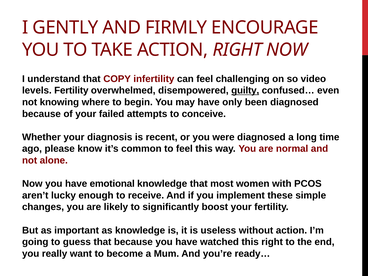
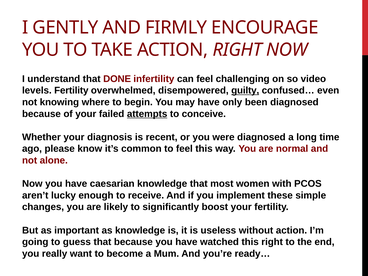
COPY: COPY -> DONE (117, 79)
attempts underline: none -> present (147, 114)
emotional: emotional -> caesarian (112, 184)
